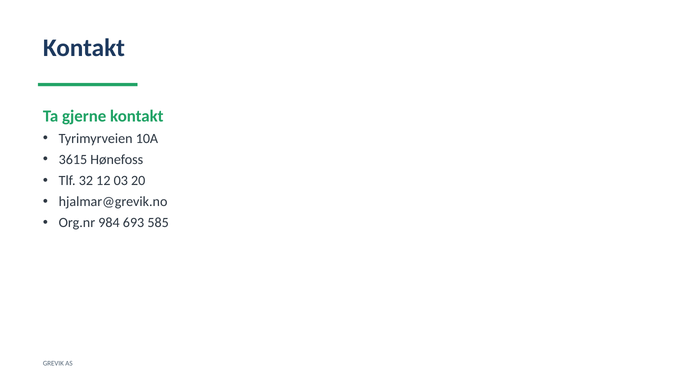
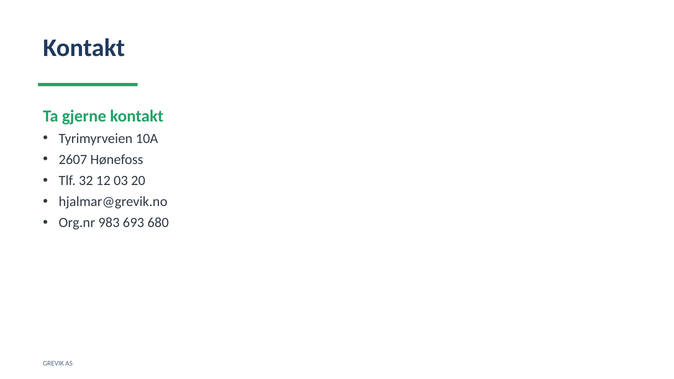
3615: 3615 -> 2607 (73, 160)
984: 984 -> 983 (109, 223)
585: 585 -> 680 (158, 223)
